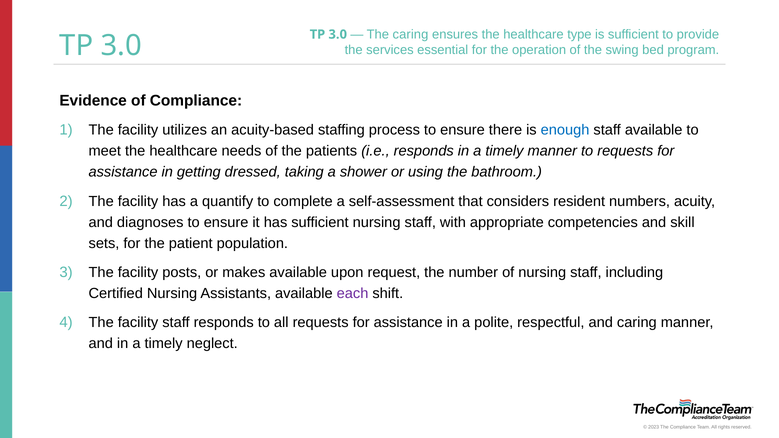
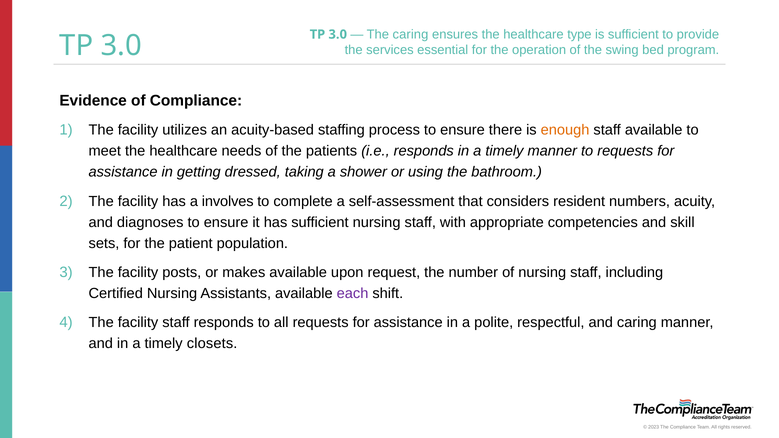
enough colour: blue -> orange (565, 130)
quantify: quantify -> involves (228, 201)
neglect: neglect -> closets (212, 344)
